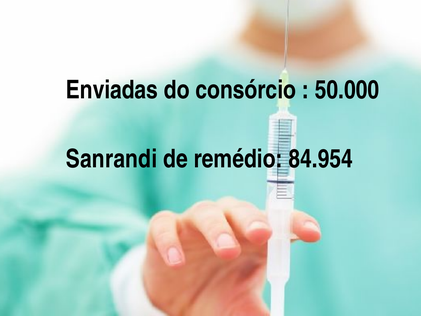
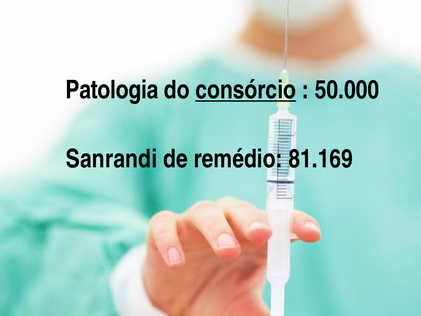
Enviadas: Enviadas -> Patologia (112, 90)
consórcio underline: none -> present (246, 90)
84.954: 84.954 -> 81.169 (321, 159)
